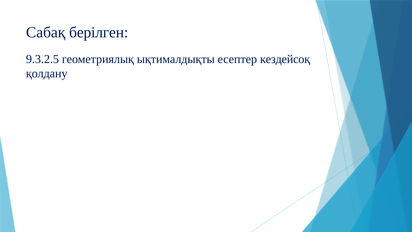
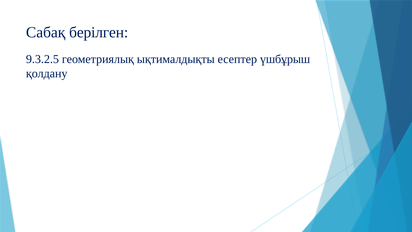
кездейсоқ: кездейсоқ -> үшбұрыш (285, 59)
